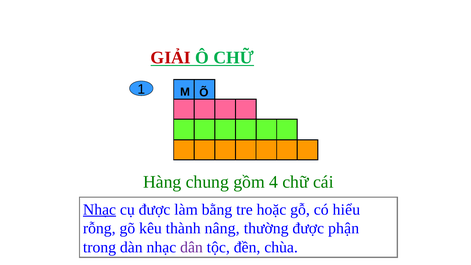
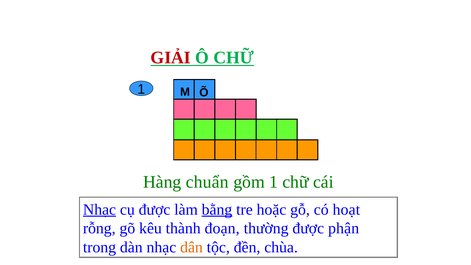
chung: chung -> chuẩn (207, 182)
gồm 4: 4 -> 1 (274, 182)
bằng underline: none -> present (217, 209)
hiểu: hiểu -> hoạt (346, 209)
nâng: nâng -> đoạn (222, 228)
dân colour: purple -> orange (191, 247)
